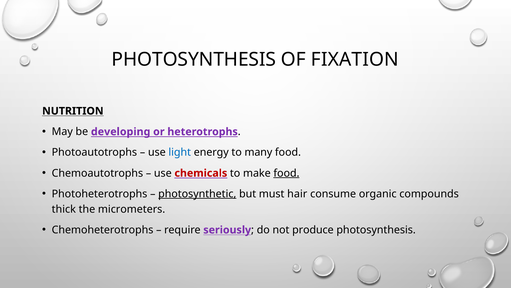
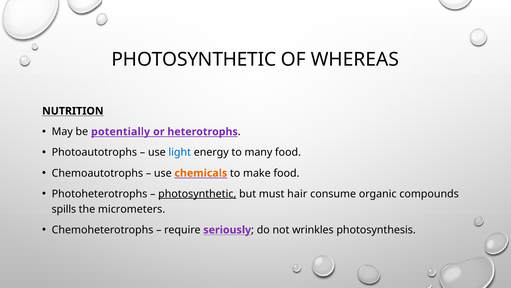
PHOTOSYNTHESIS: PHOTOSYNTHESIS -> PHOTOSYNTHETIC (194, 59)
FIXATION: FIXATION -> WHEREAS (355, 59)
developing: developing -> potentially (121, 131)
chemicals colour: red -> orange (201, 173)
food underline: present -> none (286, 173)
thick: thick -> spills (64, 209)
produce: produce -> wrinkles (313, 230)
